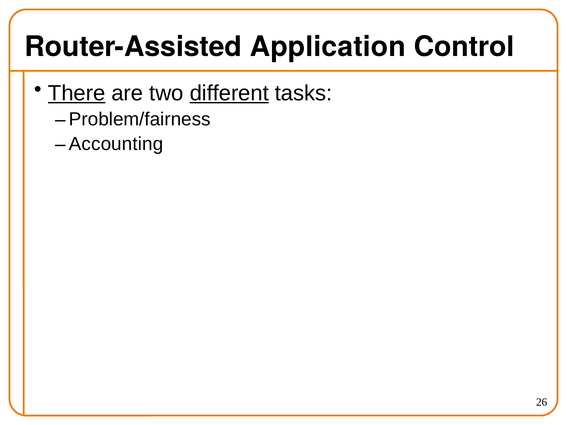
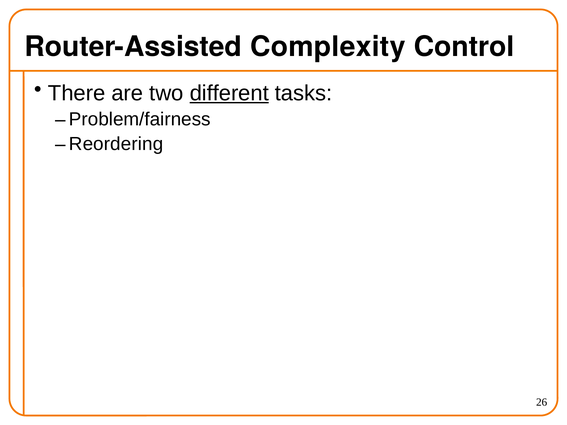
Application: Application -> Complexity (328, 47)
There underline: present -> none (77, 93)
Accounting: Accounting -> Reordering (116, 144)
